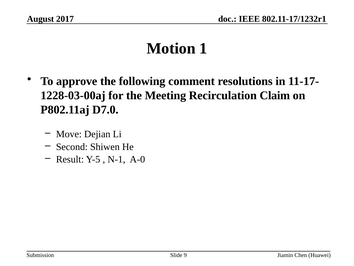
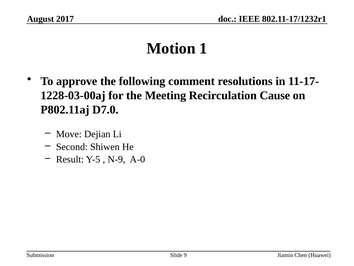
Claim: Claim -> Cause (275, 95)
N-1: N-1 -> N-9 (116, 159)
